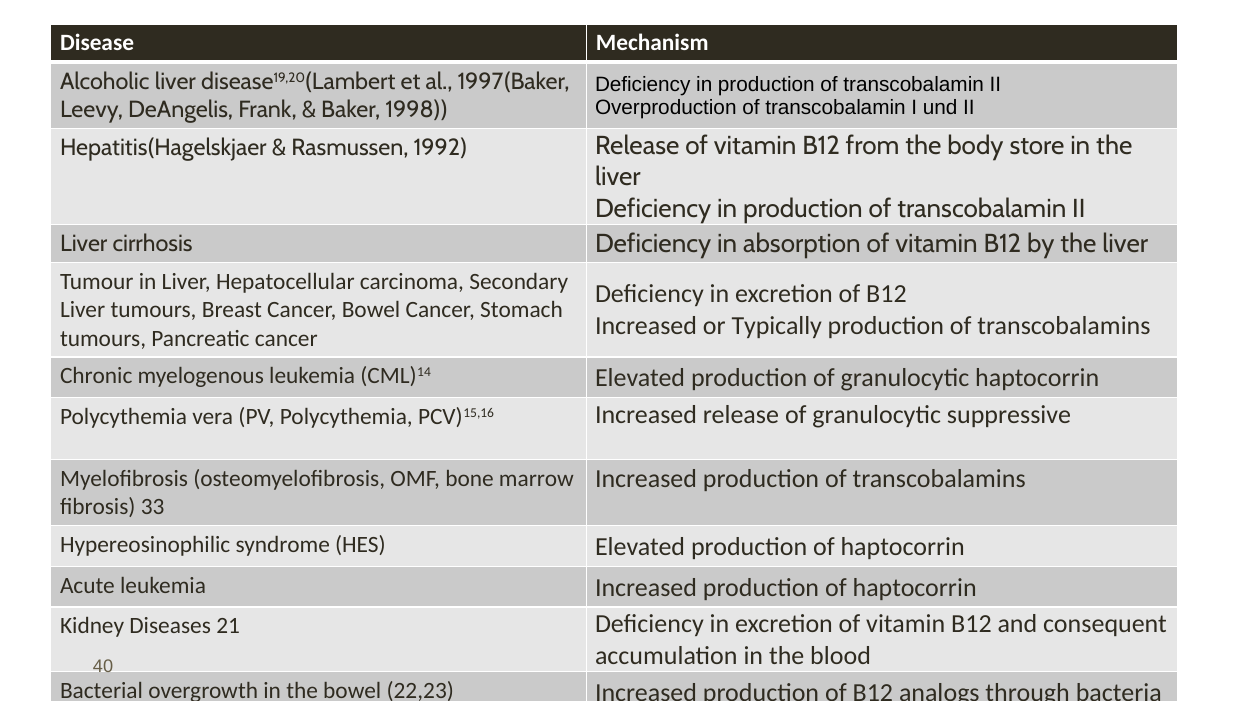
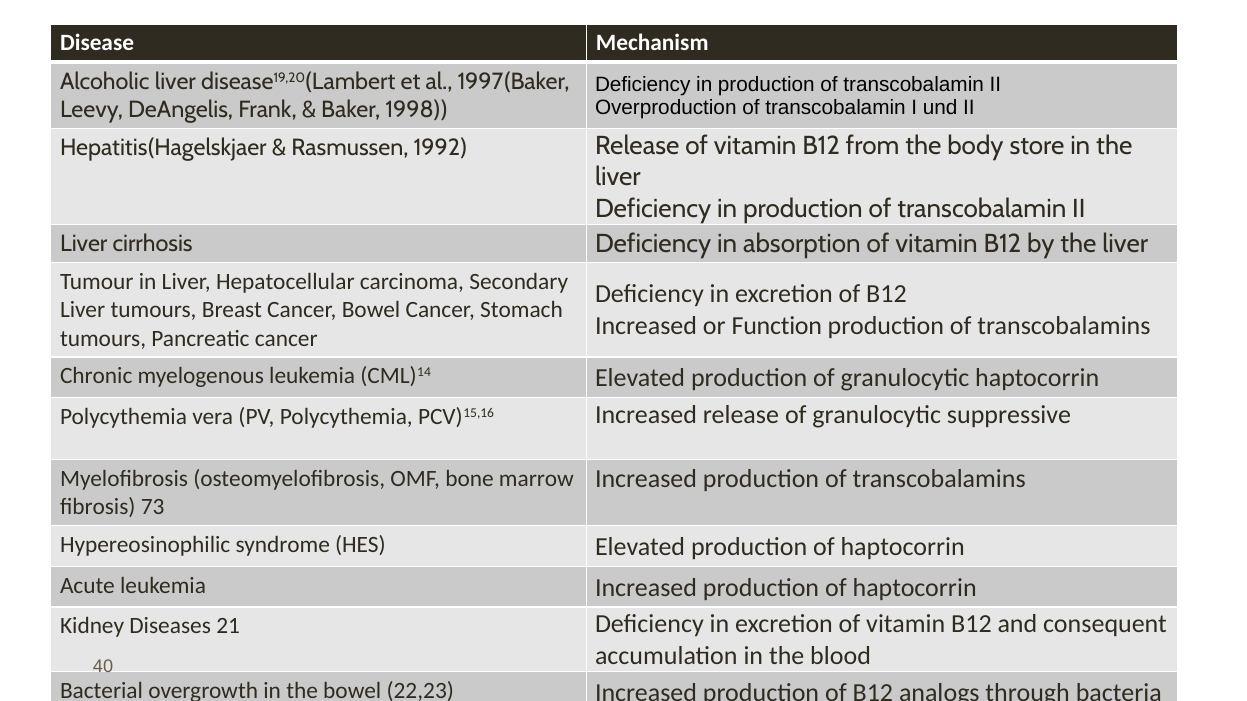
Typically: Typically -> Function (777, 326)
33: 33 -> 73 (153, 507)
